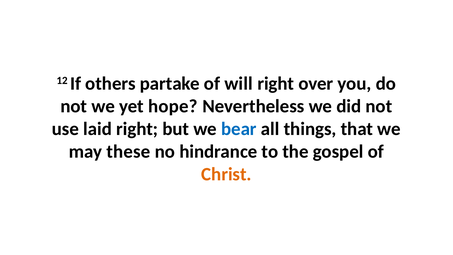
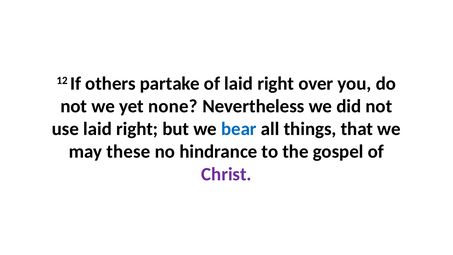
of will: will -> laid (239, 83)
hope: hope -> none (173, 106)
Christ colour: orange -> purple (226, 174)
